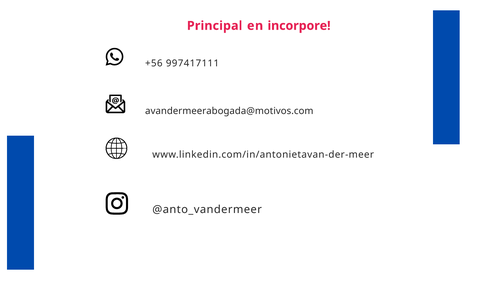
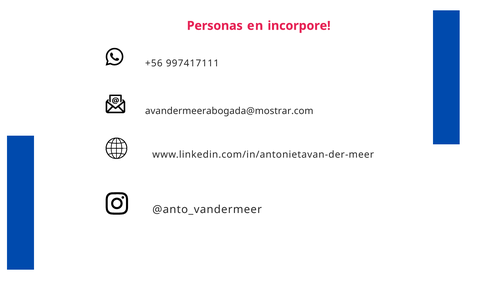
Principal: Principal -> Personas (215, 26)
avandermeerabogada@motivos.com: avandermeerabogada@motivos.com -> avandermeerabogada@mostrar.com (229, 111)
